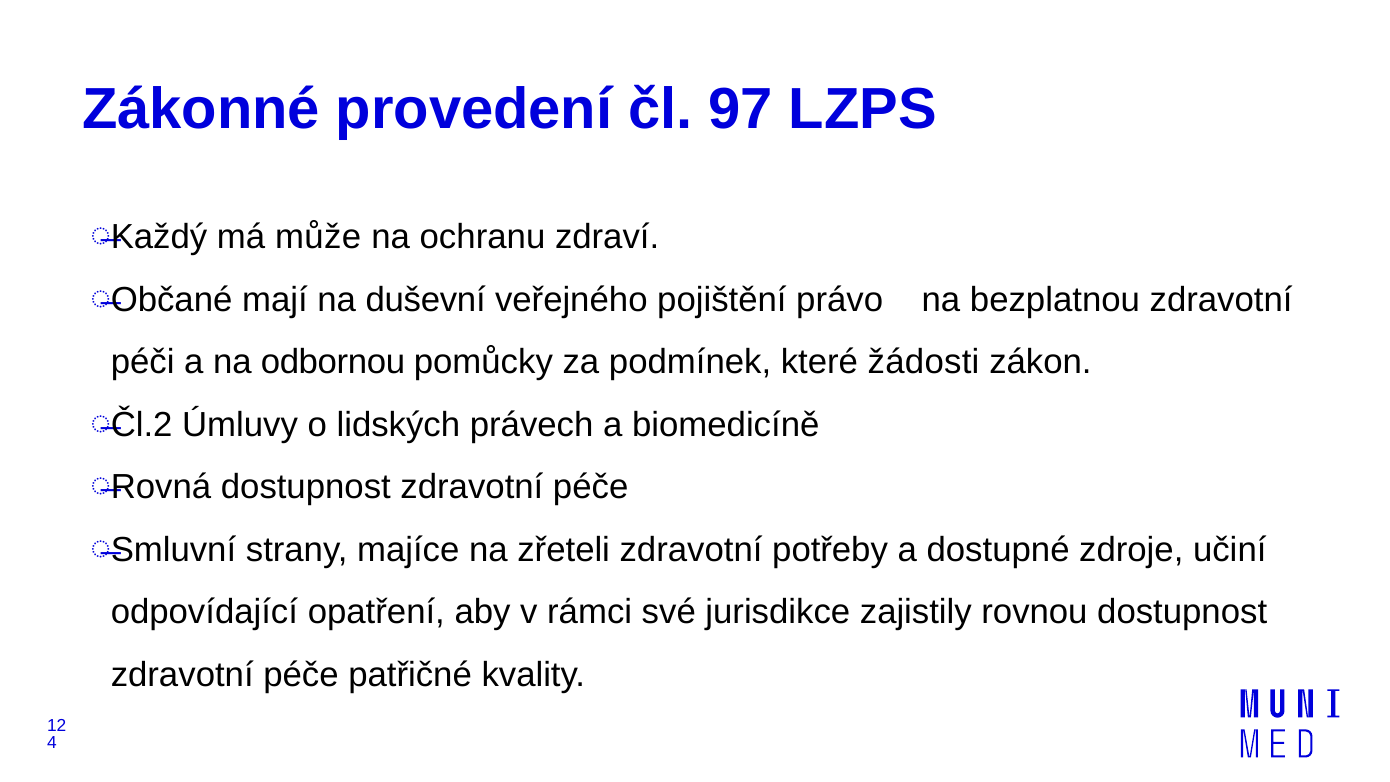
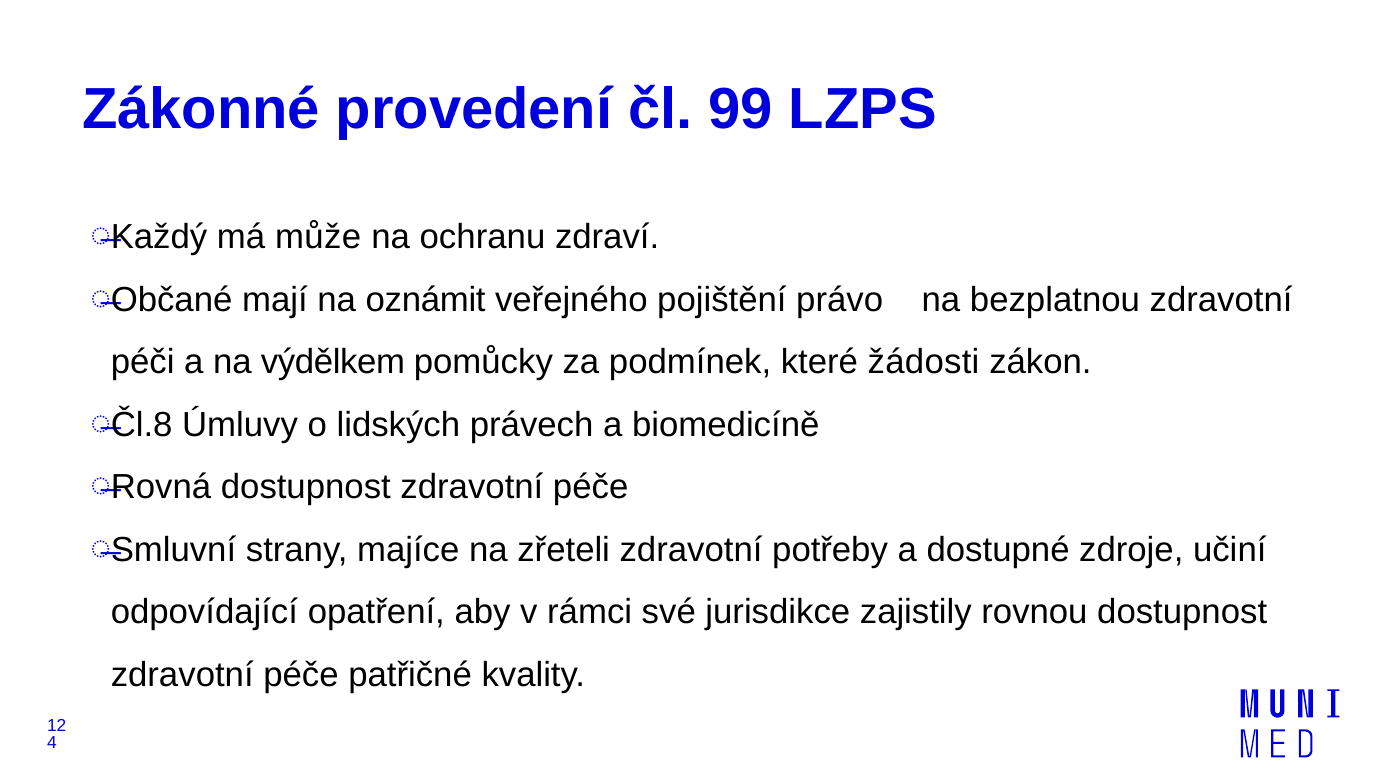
97: 97 -> 99 (741, 109)
duševní: duševní -> oznámit (426, 300)
odbornou: odbornou -> výdělkem (333, 362)
Čl.2: Čl.2 -> Čl.8 (142, 425)
